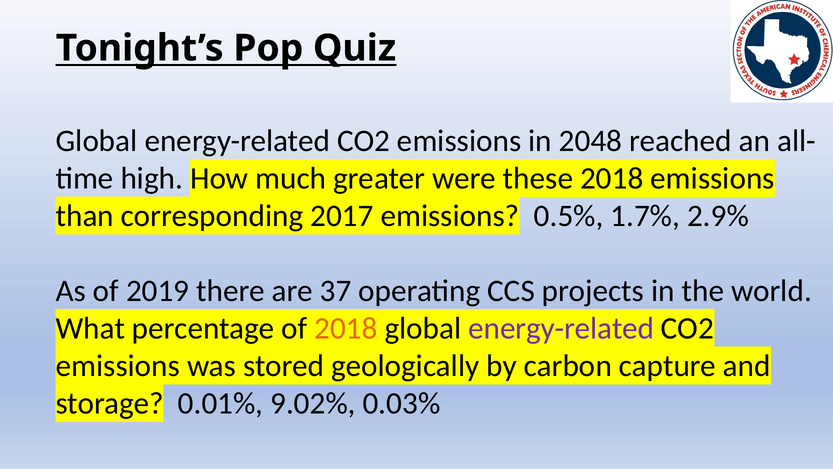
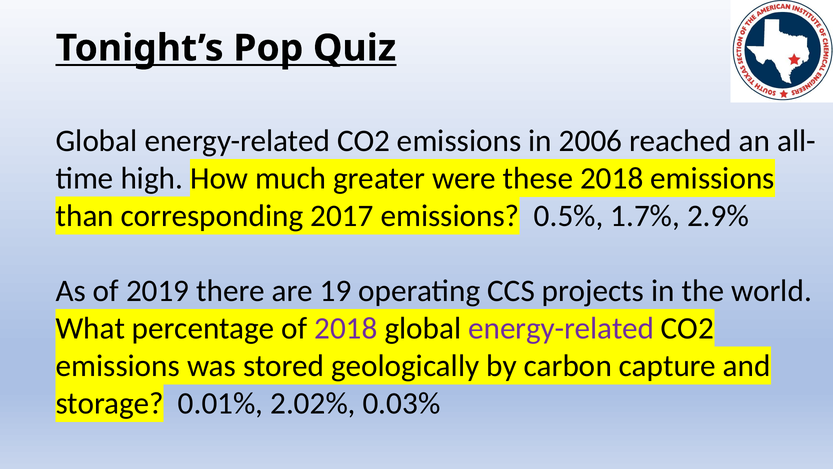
2048: 2048 -> 2006 (591, 141)
37: 37 -> 19 (336, 291)
2018 colour: orange -> purple (346, 328)
9.02%: 9.02% -> 2.02% (313, 403)
